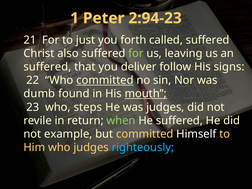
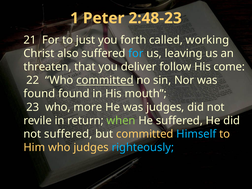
2:94-23: 2:94-23 -> 2:48-23 (155, 18)
called suffered: suffered -> working (207, 40)
for colour: light green -> light blue (136, 53)
suffered: suffered -> threaten (47, 67)
signs: signs -> come (229, 67)
dumb: dumb -> found (39, 94)
mouth underline: present -> none (146, 94)
steps: steps -> more (88, 107)
not example: example -> suffered (68, 134)
Himself colour: white -> light blue (196, 134)
